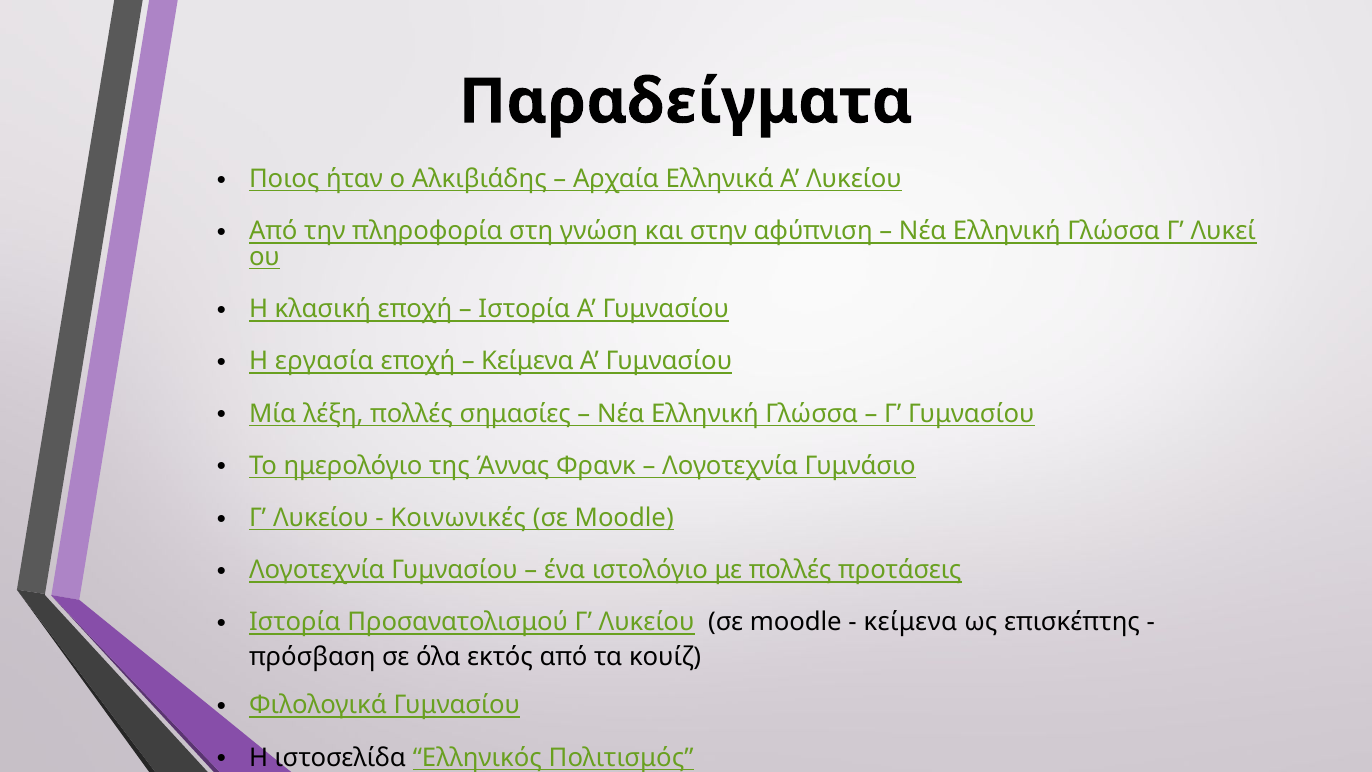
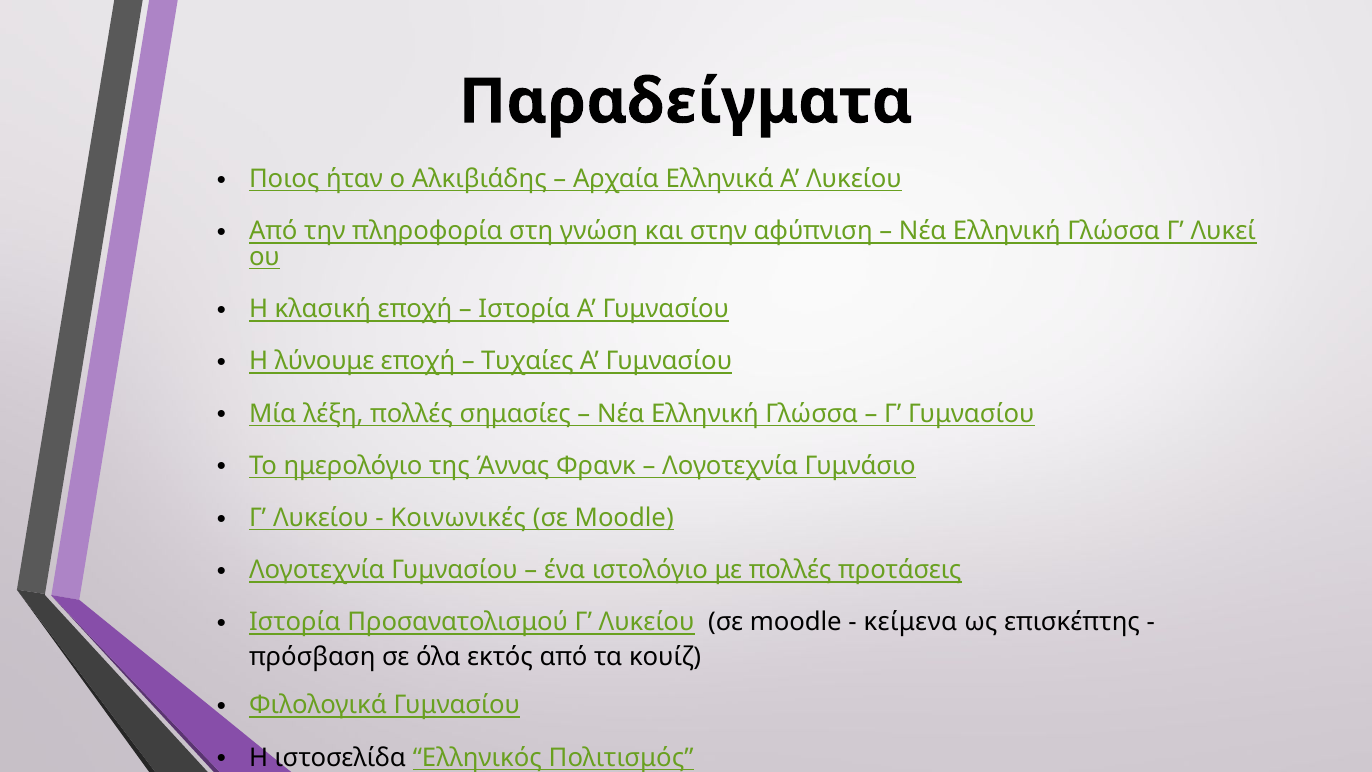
εργασία: εργασία -> λύνουμε (325, 361)
Κείμενα: Κείμενα -> Τυχαίες (527, 361)
